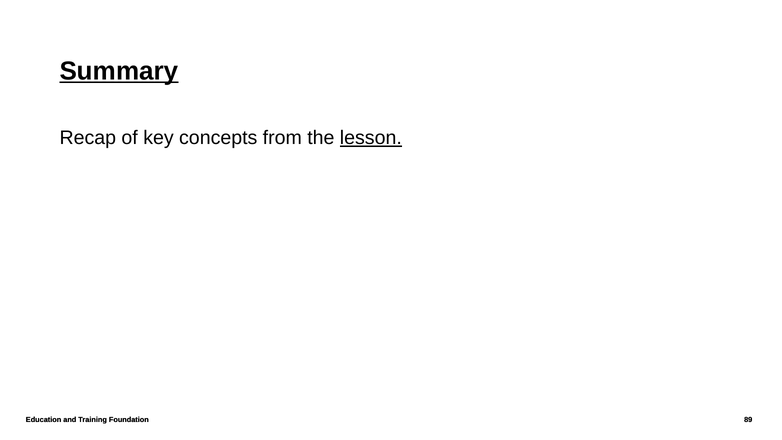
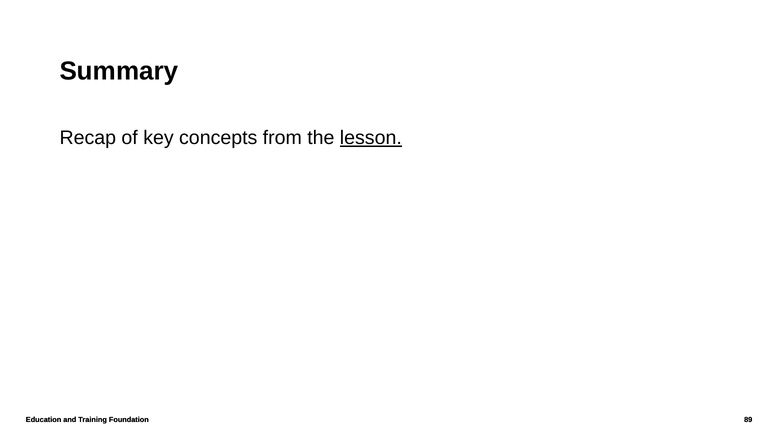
Summary underline: present -> none (119, 71)
